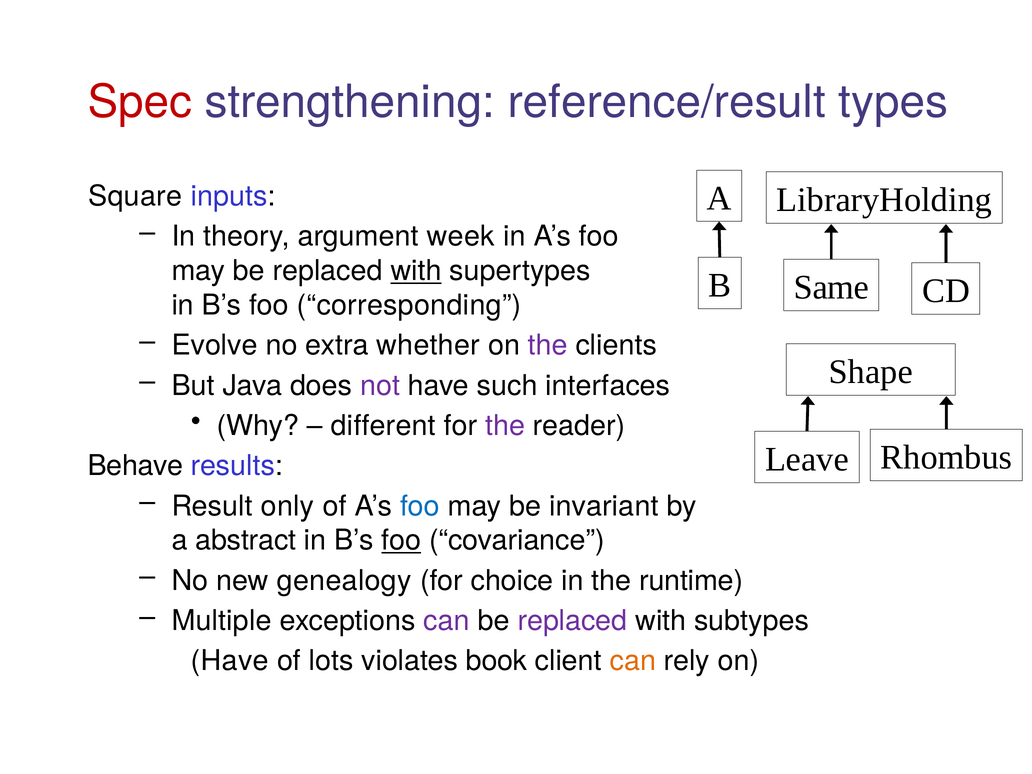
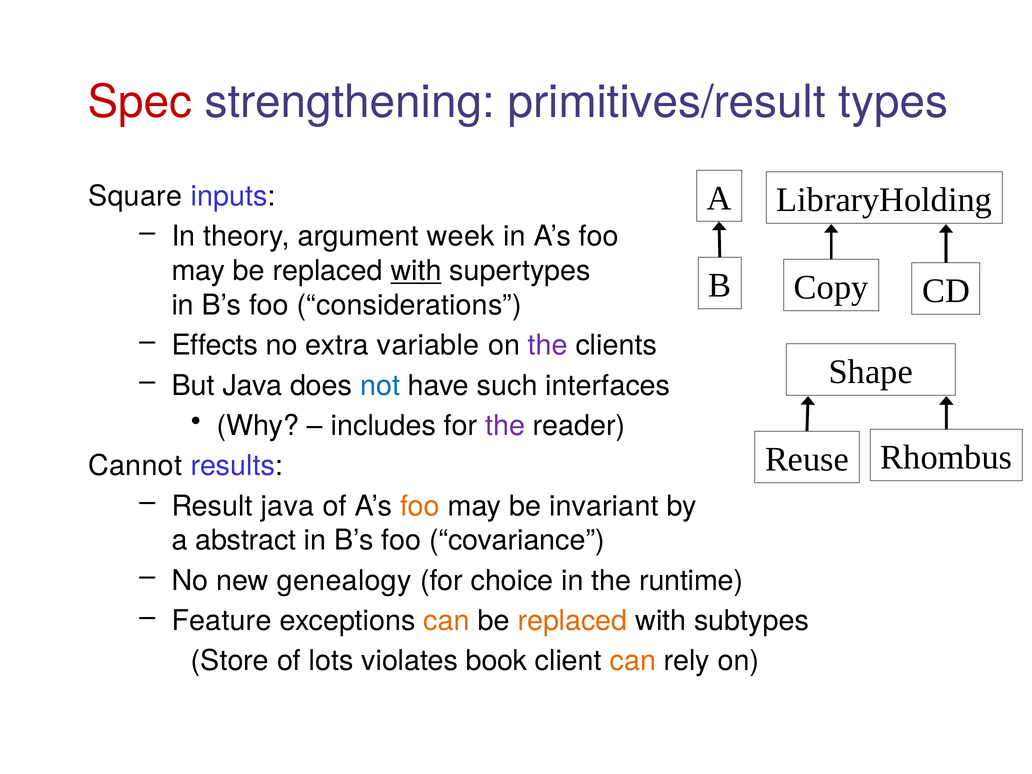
reference/result: reference/result -> primitives/result (667, 102)
Same: Same -> Copy (831, 288)
corresponding: corresponding -> considerations (409, 305)
Evolve: Evolve -> Effects (215, 345)
whether: whether -> variable (428, 345)
not colour: purple -> blue (380, 386)
different: different -> includes (383, 426)
Leave: Leave -> Reuse (807, 460)
Behave: Behave -> Cannot (135, 466)
Result only: only -> java (288, 506)
foo colour: blue -> orange (420, 506)
foo underline: present -> none (401, 540)
Multiple: Multiple -> Feature (222, 621)
can colour: purple -> orange (447, 621)
replaced colour: purple -> orange (572, 621)
Have: Have -> Store (230, 661)
